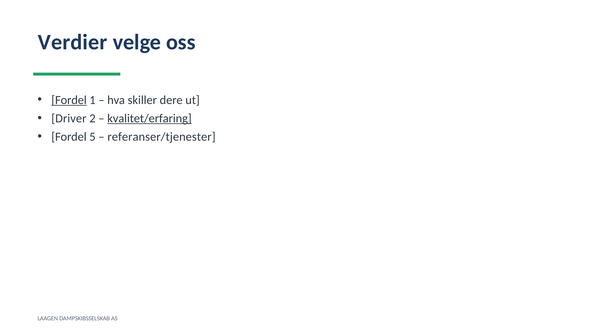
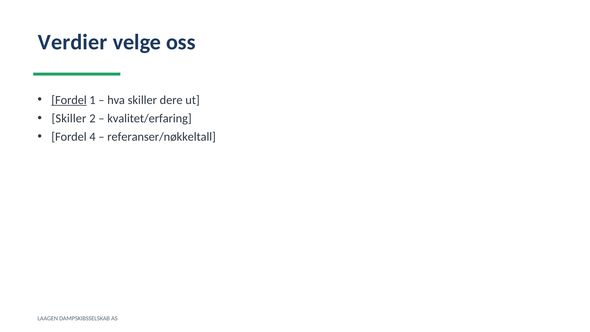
Driver: Driver -> Skiller (69, 118)
kvalitet/erfaring underline: present -> none (149, 118)
5: 5 -> 4 (93, 137)
referanser/tjenester: referanser/tjenester -> referanser/nøkkeltall (162, 137)
